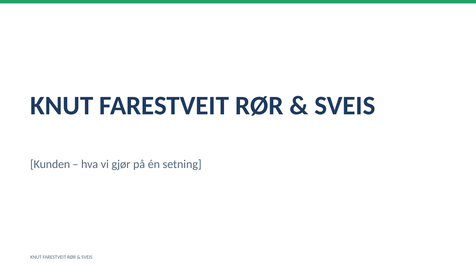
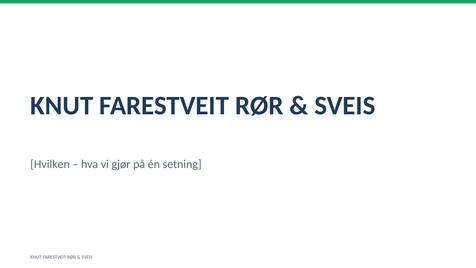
Kunden: Kunden -> Hvilken (50, 164)
